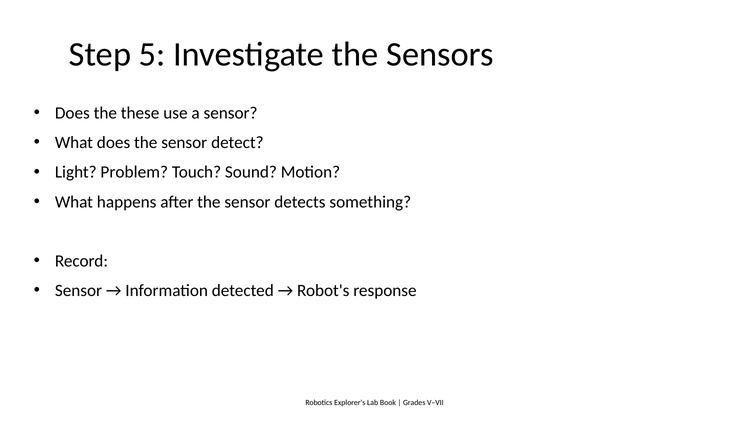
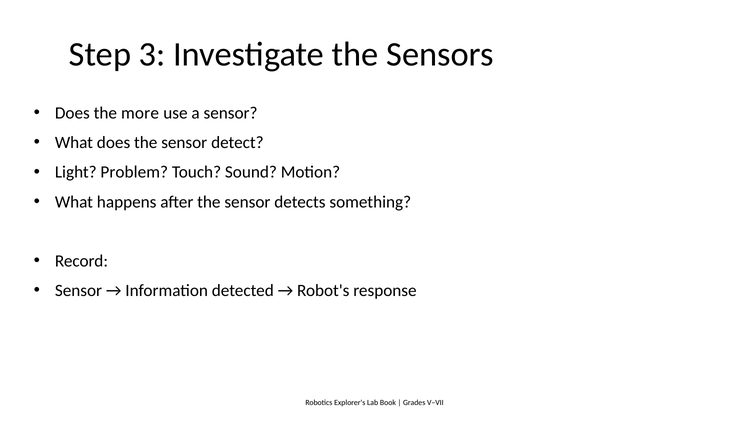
5: 5 -> 3 (152, 55)
these: these -> more (140, 113)
